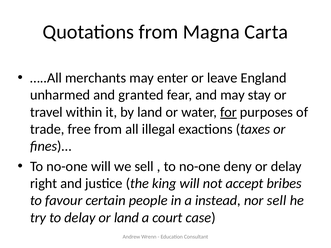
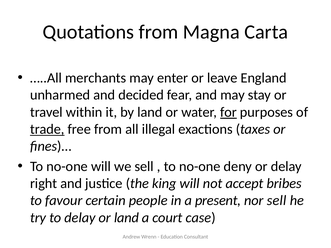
granted: granted -> decided (141, 95)
trade underline: none -> present (47, 129)
instead: instead -> present (218, 201)
